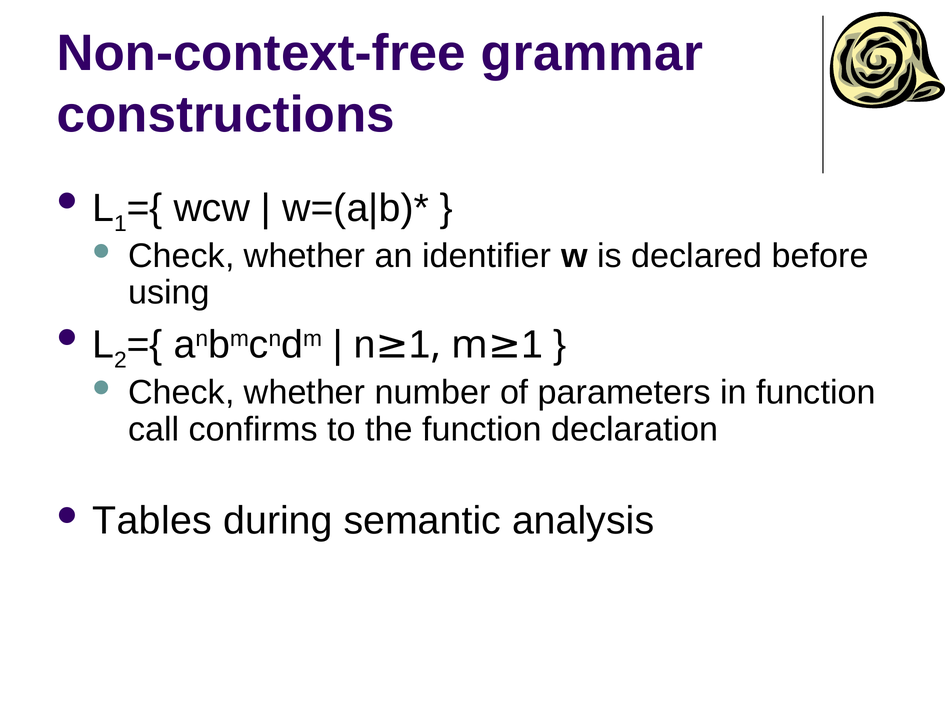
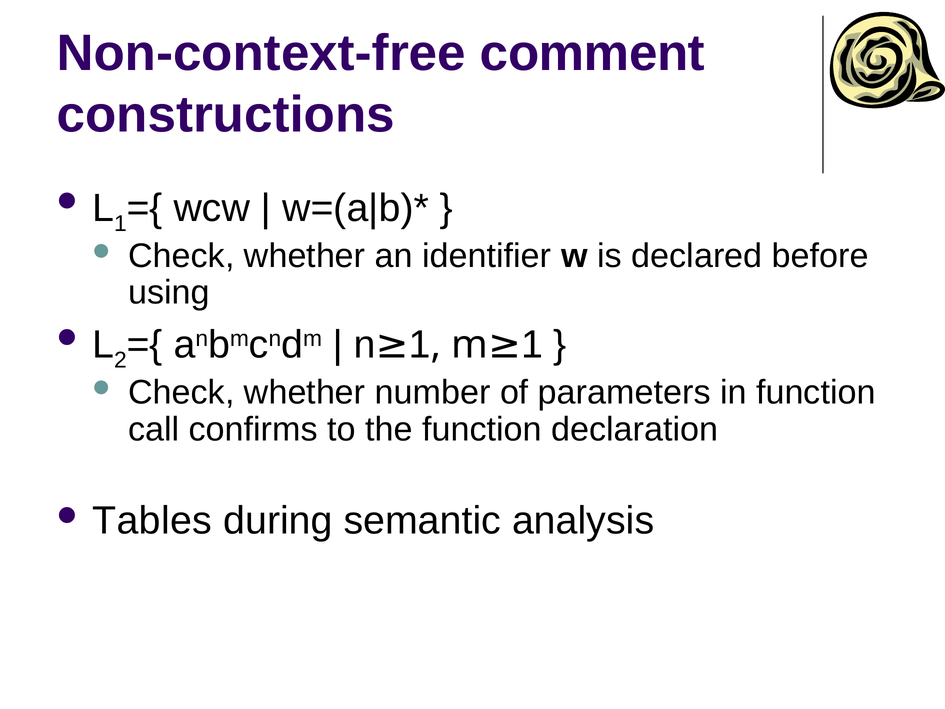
grammar: grammar -> comment (592, 53)
